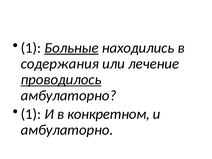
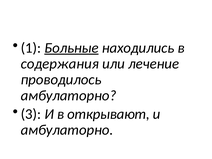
проводилось underline: present -> none (61, 80)
1: 1 -> 3 (31, 114)
конкретном: конкретном -> открывают (109, 114)
